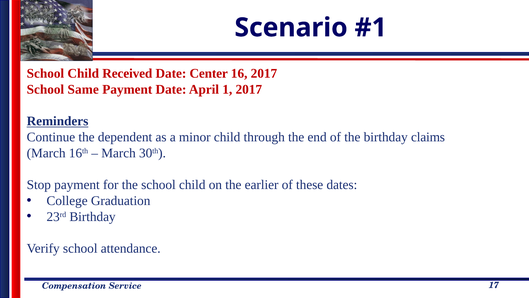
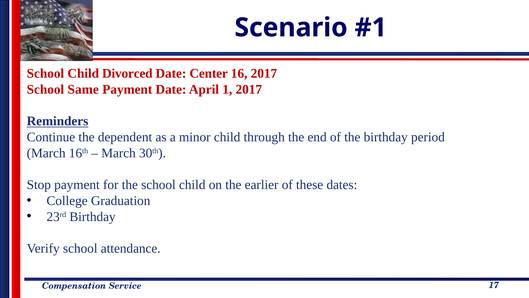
Received: Received -> Divorced (127, 73)
claims: claims -> period (428, 137)
